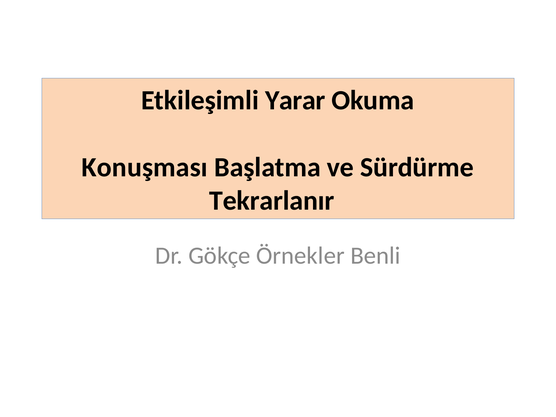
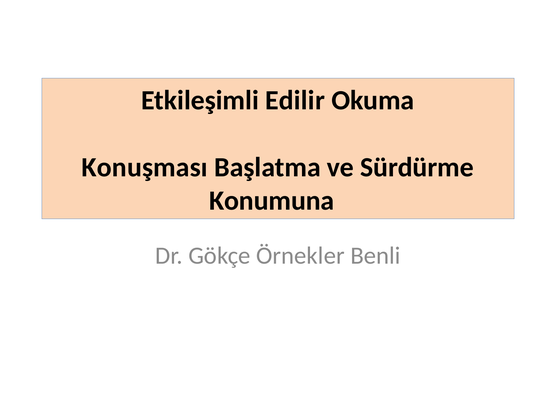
Yarar: Yarar -> Edilir (295, 100)
Tekrarlanır: Tekrarlanır -> Konumuna (272, 201)
